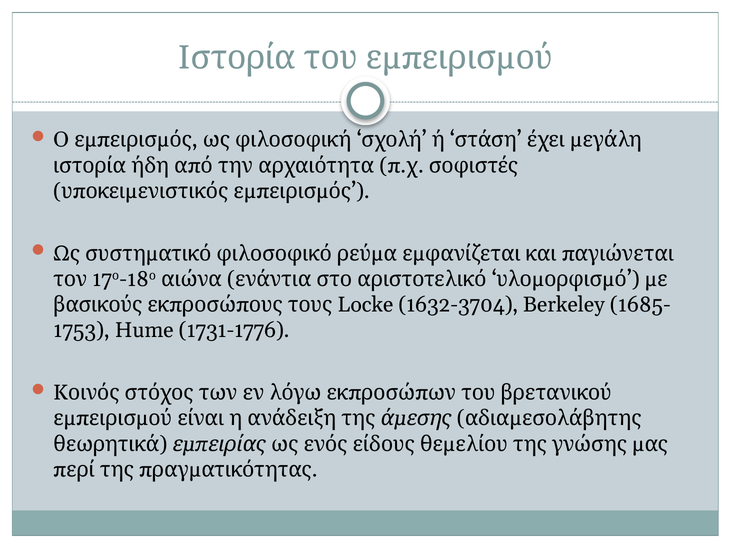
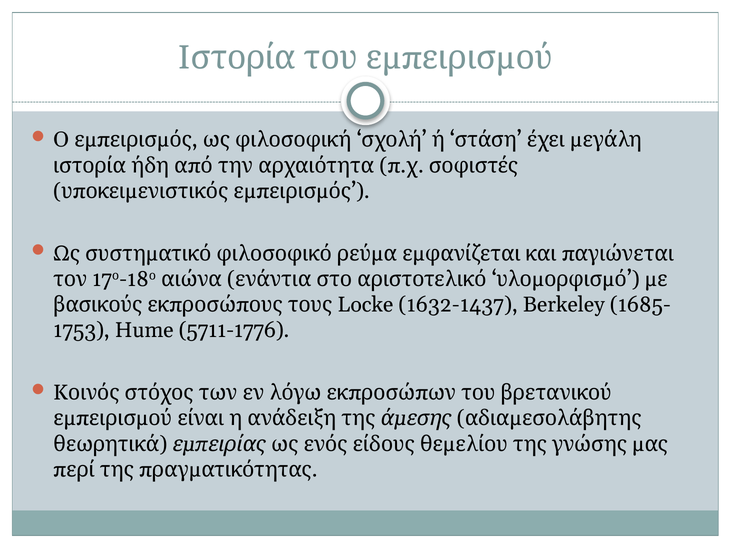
1632-3704: 1632-3704 -> 1632-1437 (458, 305)
1731-1776: 1731-1776 -> 5711-1776 (234, 330)
